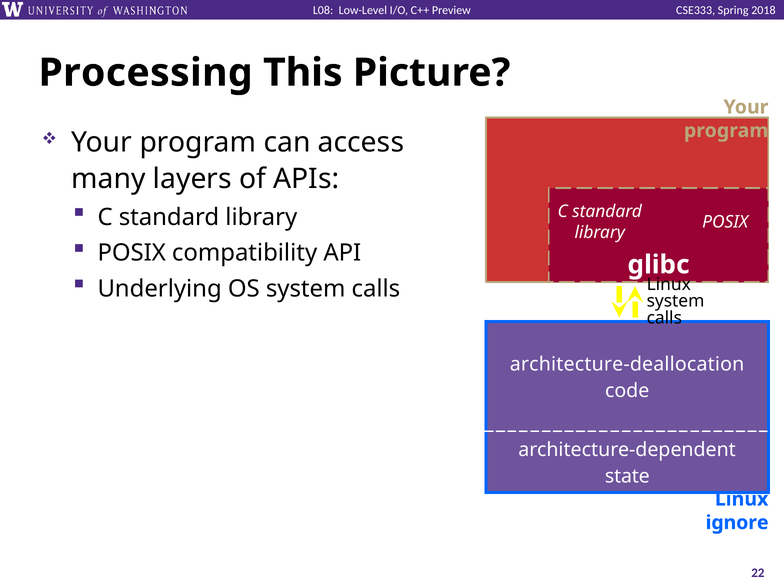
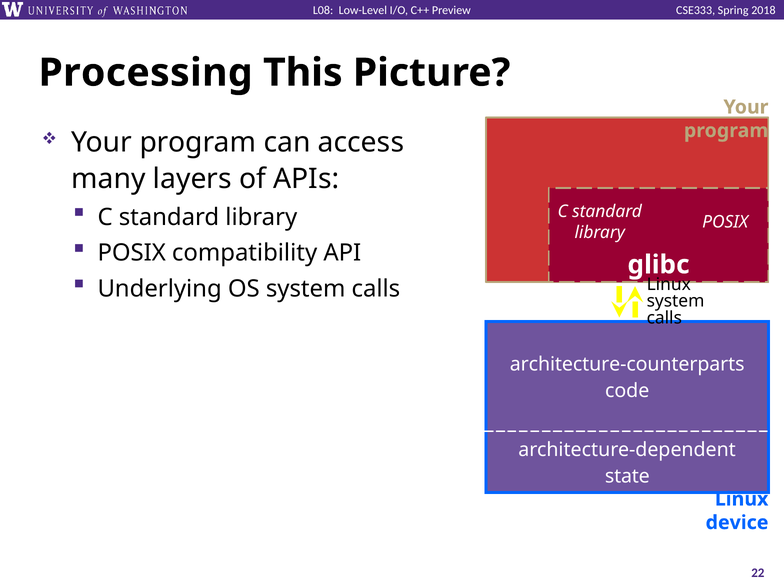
architecture-deallocation: architecture-deallocation -> architecture-counterparts (627, 364)
ignore: ignore -> device (737, 523)
